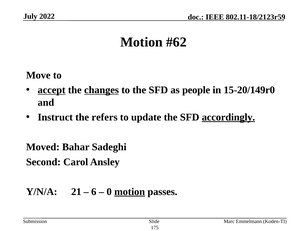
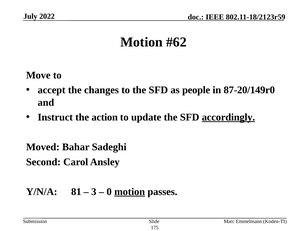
accept underline: present -> none (52, 90)
changes underline: present -> none (101, 90)
15-20/149r0: 15-20/149r0 -> 87-20/149r0 (249, 90)
refers: refers -> action (105, 117)
21: 21 -> 81 (76, 191)
6: 6 -> 3 (94, 191)
